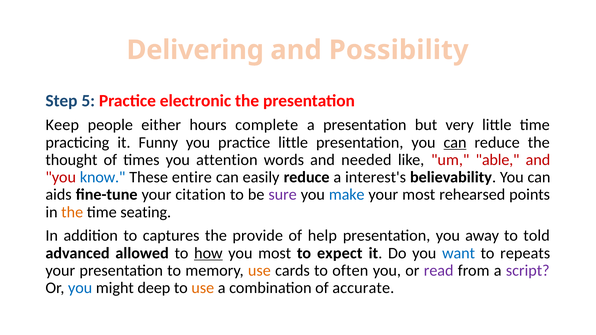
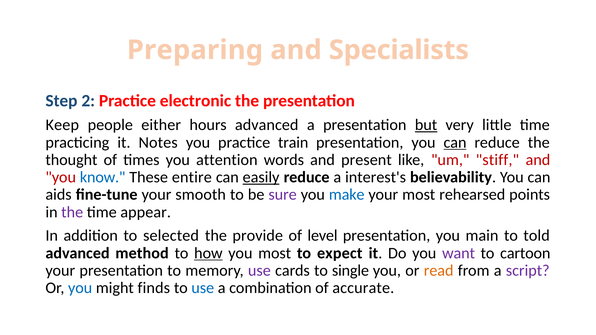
Delivering: Delivering -> Preparing (195, 50)
Possibility: Possibility -> Specialists (399, 50)
5: 5 -> 2 (88, 101)
hours complete: complete -> advanced (267, 125)
but underline: none -> present (426, 125)
Funny: Funny -> Notes (158, 142)
practice little: little -> train (293, 142)
needed: needed -> present (366, 160)
able: able -> stiff (497, 160)
easily underline: none -> present (261, 177)
citation: citation -> smooth (201, 195)
the colour: orange -> purple (72, 212)
seating: seating -> appear (146, 212)
captures: captures -> selected (171, 236)
help: help -> level (323, 236)
away: away -> main (482, 236)
allowed: allowed -> method (142, 253)
want colour: blue -> purple (459, 253)
repeats: repeats -> cartoon (525, 253)
use colour: orange -> purple (259, 271)
often: often -> single (350, 271)
read colour: purple -> orange (439, 271)
deep: deep -> finds (154, 288)
use colour: orange -> blue (203, 288)
